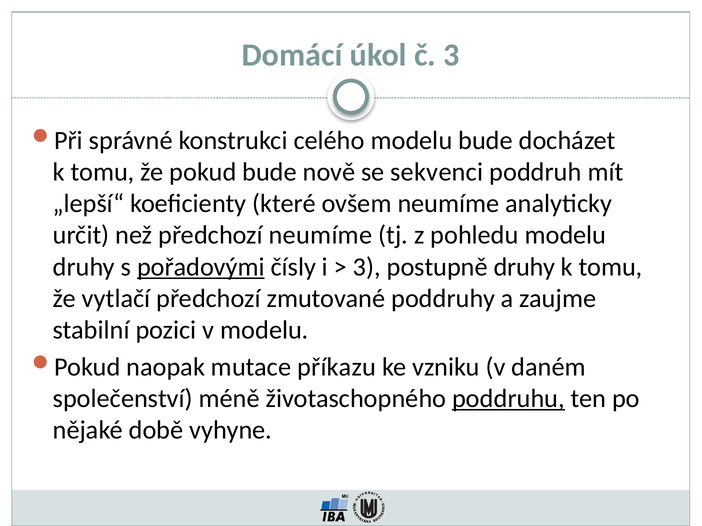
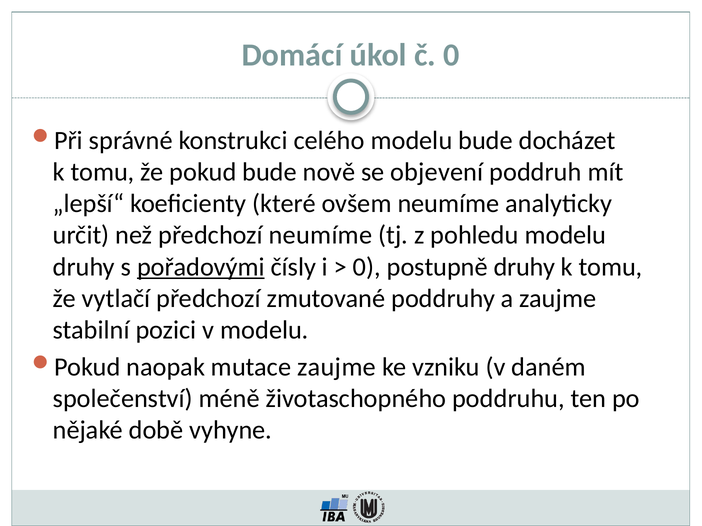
č 3: 3 -> 0 (452, 55)
sekvenci: sekvenci -> objevení (437, 172)
3: 3 -> 0 (367, 267)
mutace příkazu: příkazu -> zaujme (337, 367)
poddruhu underline: present -> none (508, 399)
